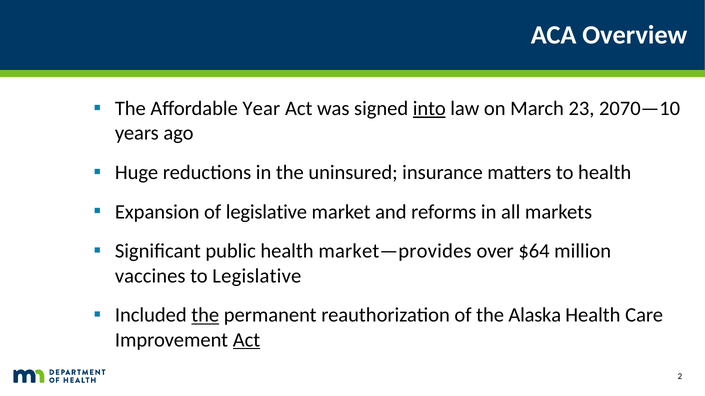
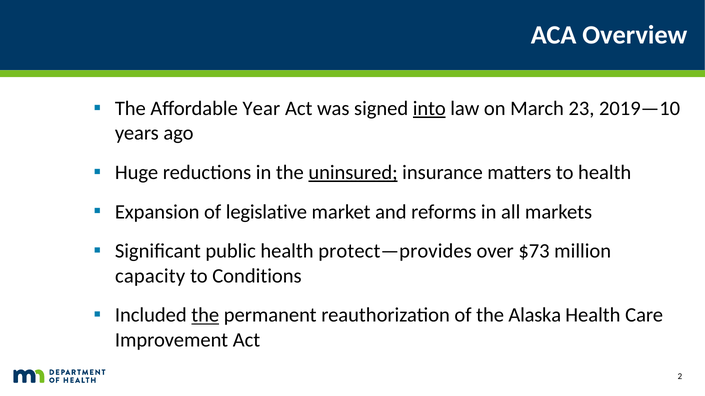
2070—10: 2070—10 -> 2019—10 (640, 109)
uninsured underline: none -> present (353, 173)
market—provides: market—provides -> protect—provides (395, 251)
$64: $64 -> $73 (534, 251)
vaccines: vaccines -> capacity (150, 276)
to Legislative: Legislative -> Conditions (257, 276)
Act underline: present -> none (246, 340)
